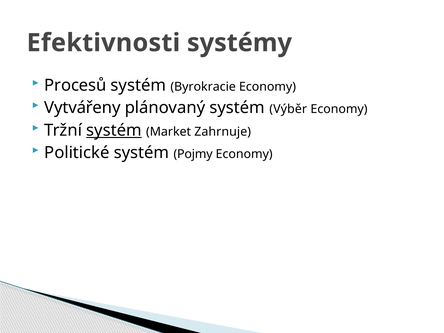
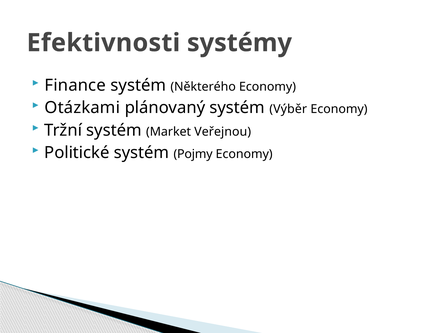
Procesů: Procesů -> Finance (75, 85)
Byrokracie: Byrokracie -> Některého (203, 87)
Vytvářeny: Vytvářeny -> Otázkami (82, 108)
systém underline: present -> none (114, 130)
Zahrnuje: Zahrnuje -> Veřejnou (223, 132)
